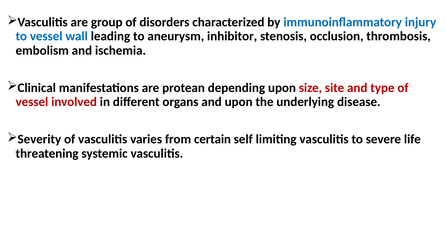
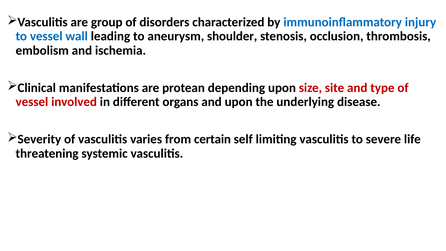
inhibitor: inhibitor -> shoulder (232, 36)
